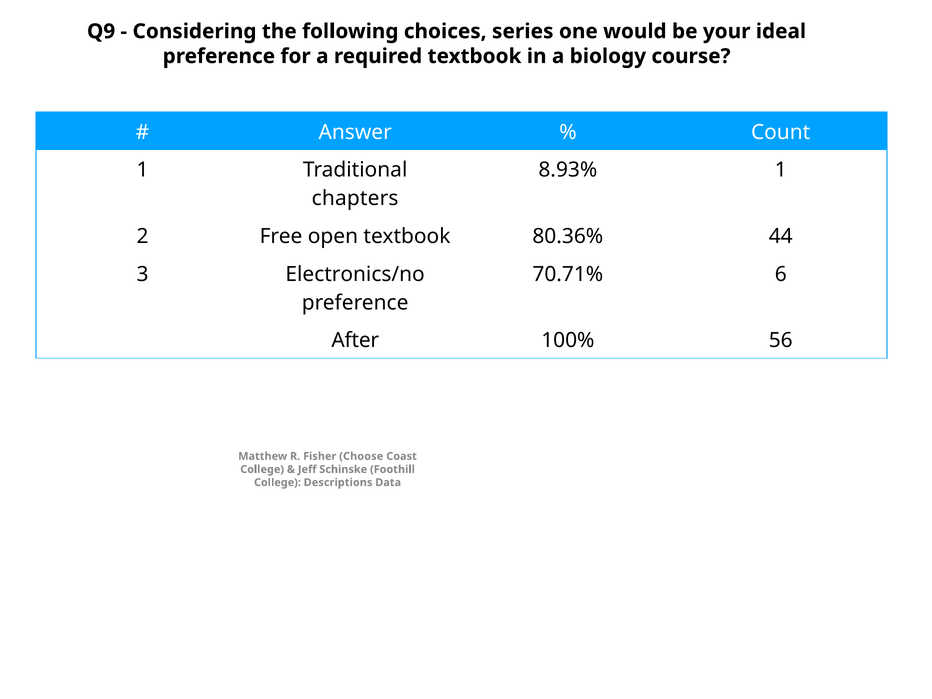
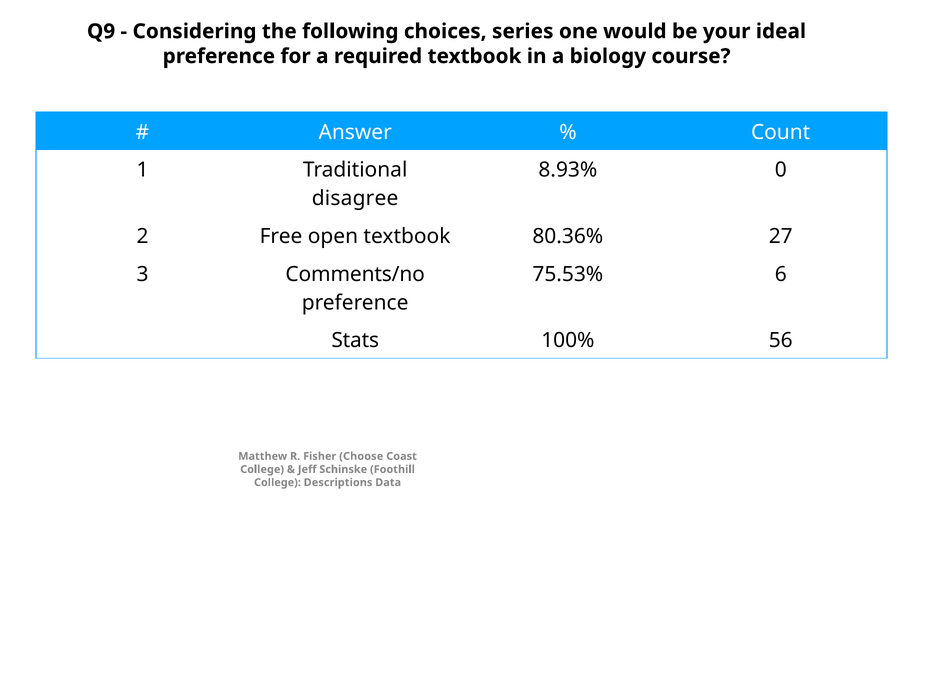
8.93% 1: 1 -> 0 (781, 170)
chapters: chapters -> disagree (355, 199)
44: 44 -> 27 (781, 236)
Electronics/no: Electronics/no -> Comments/no (355, 274)
70.71%: 70.71% -> 75.53% (568, 274)
After: After -> Stats (355, 341)
